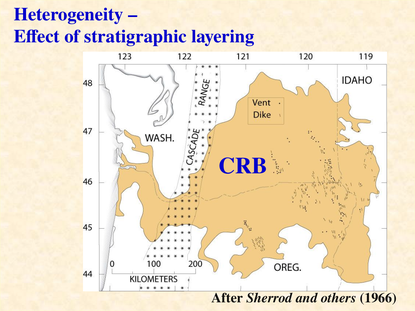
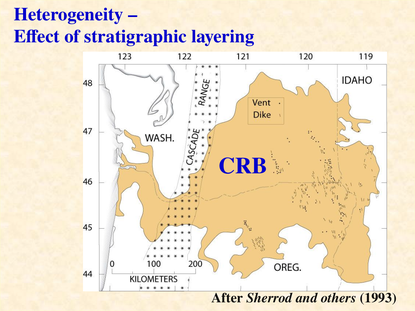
1966: 1966 -> 1993 (378, 298)
